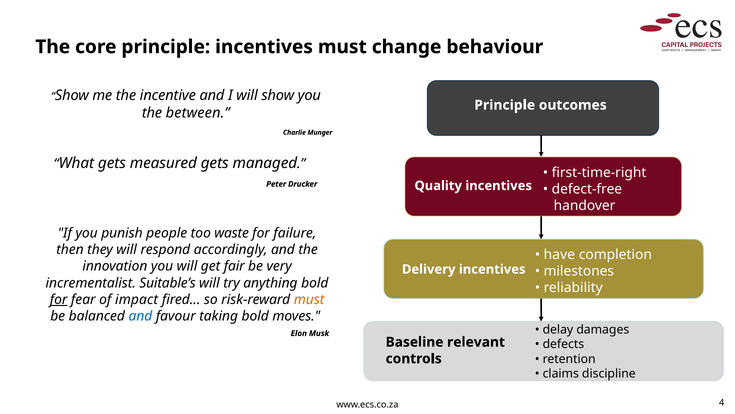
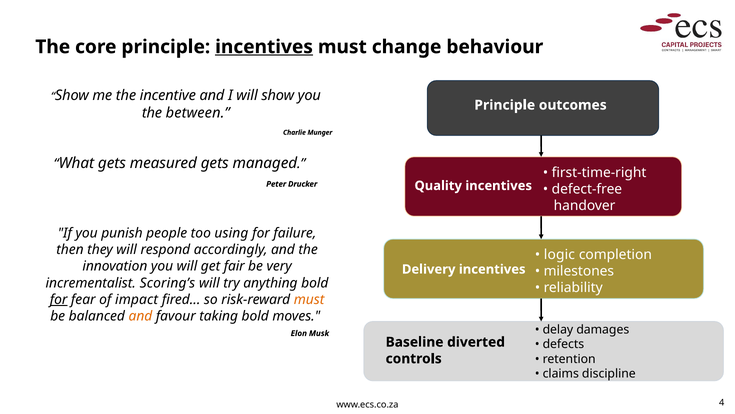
incentives underline: none -> present (264, 47)
waste: waste -> using (231, 233)
have: have -> logic (559, 254)
Suitable’s: Suitable’s -> Scoring’s (167, 283)
and colour: blue -> orange (140, 316)
relevant: relevant -> diverted (476, 342)
